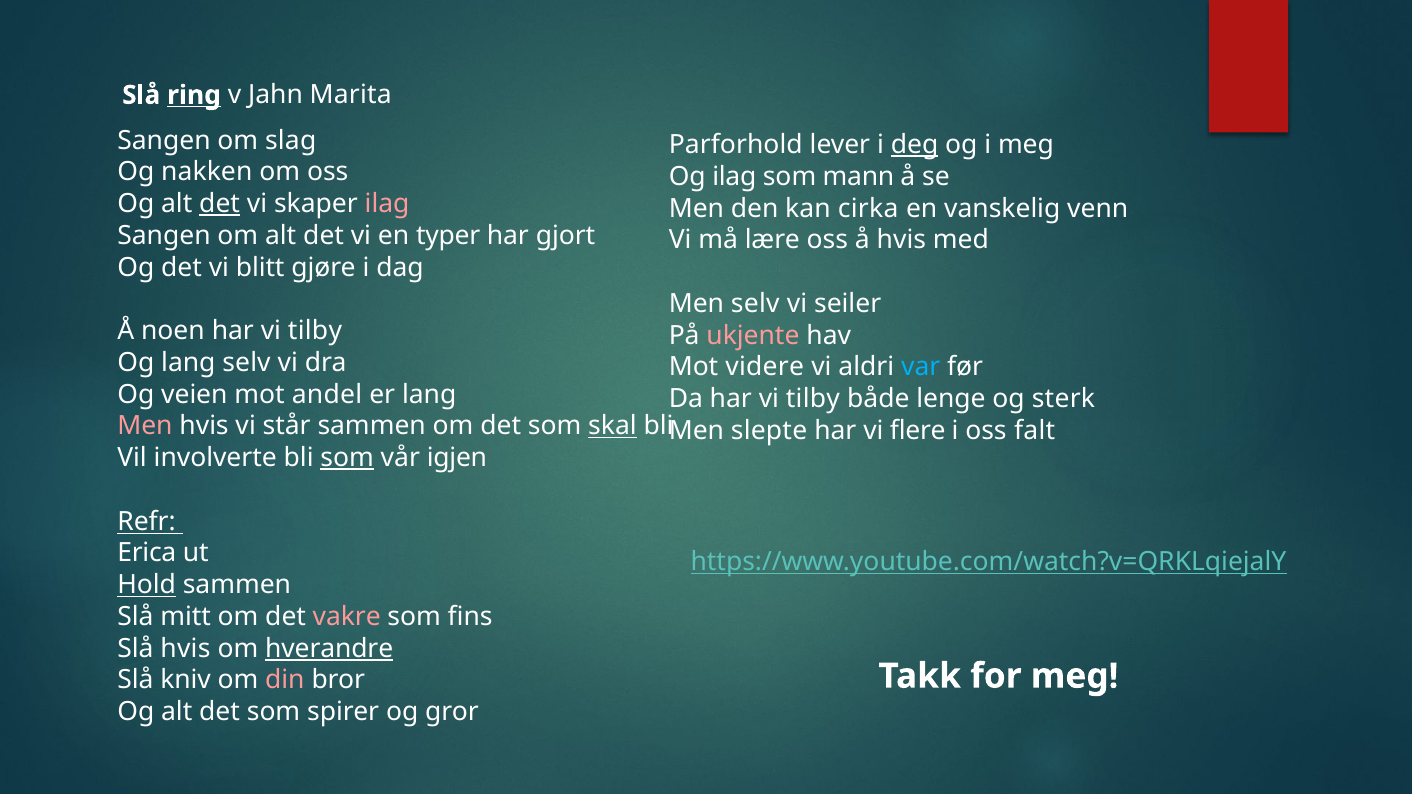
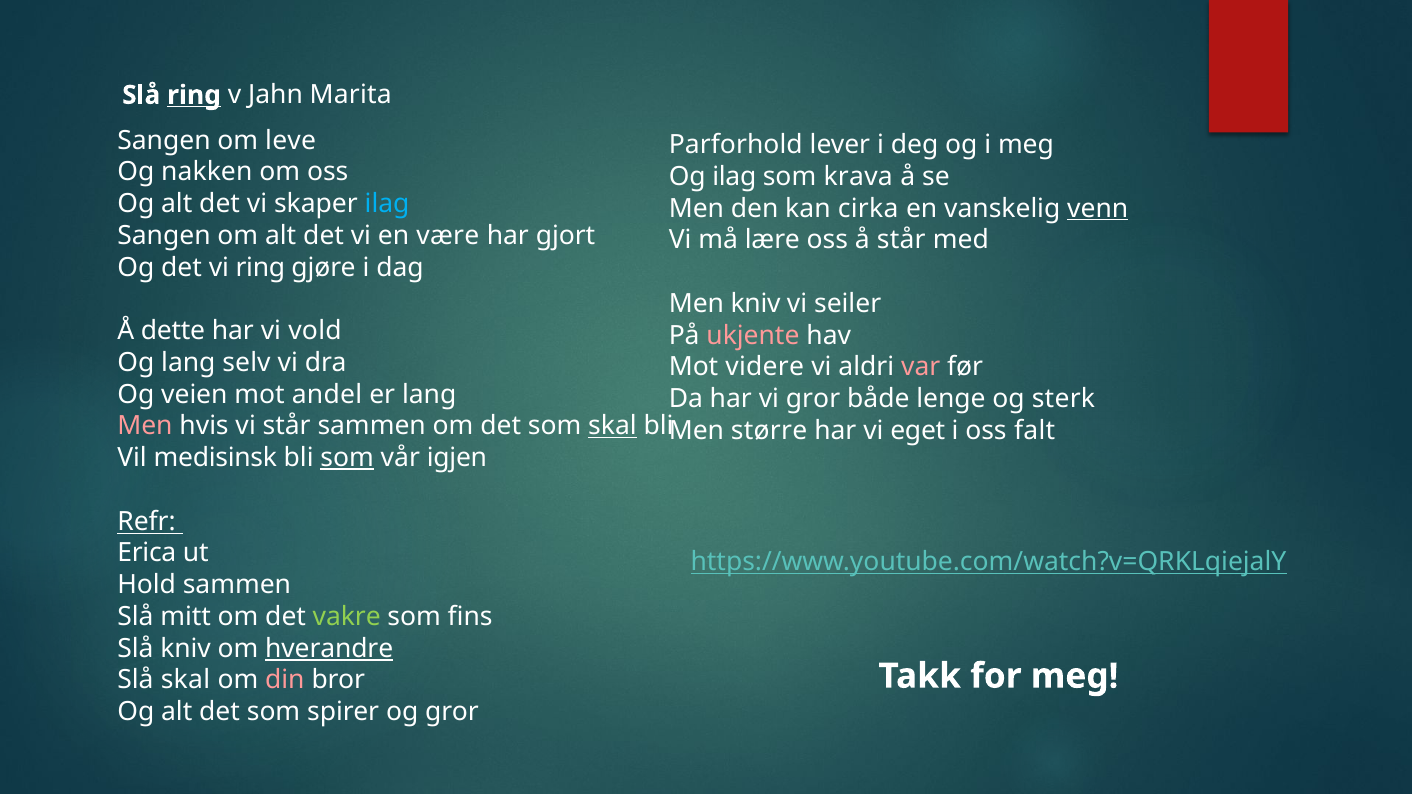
slag: slag -> leve (291, 140)
deg underline: present -> none (915, 145)
mann: mann -> krava (858, 177)
det underline: present -> none (220, 204)
ilag colour: pink -> light blue (387, 204)
venn underline: none -> present (1098, 208)
typer: typer -> være (448, 236)
å hvis: hvis -> står (901, 240)
vi blitt: blitt -> ring (260, 267)
Men selv: selv -> kniv (756, 304)
noen: noen -> dette (173, 331)
tilby: tilby -> vold (315, 331)
var colour: light blue -> pink (921, 367)
Da har vi tilby: tilby -> gror (813, 399)
slepte: slepte -> større (769, 431)
flere: flere -> eget (918, 431)
involverte: involverte -> medisinsk (215, 458)
Hold underline: present -> none (147, 585)
vakre colour: pink -> light green (347, 617)
Slå hvis: hvis -> kniv (186, 649)
Slå kniv: kniv -> skal (185, 680)
